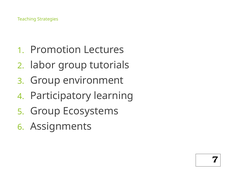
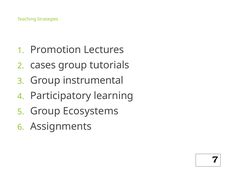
labor: labor -> cases (43, 65)
environment: environment -> instrumental (93, 80)
